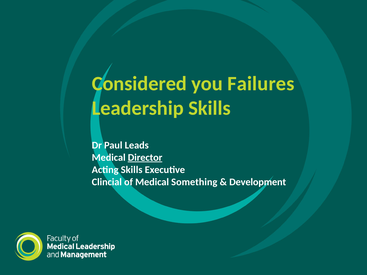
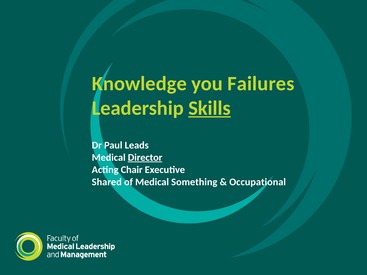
Considered: Considered -> Knowledge (139, 84)
Skills underline: none -> present (210, 108)
Acting Skills: Skills -> Chair (132, 170)
Clincial: Clincial -> Shared (107, 182)
Development: Development -> Occupational (258, 182)
